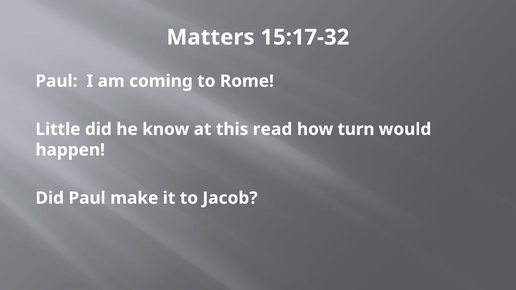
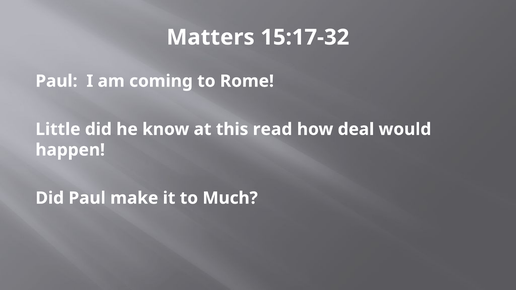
turn: turn -> deal (356, 129)
Jacob: Jacob -> Much (230, 198)
